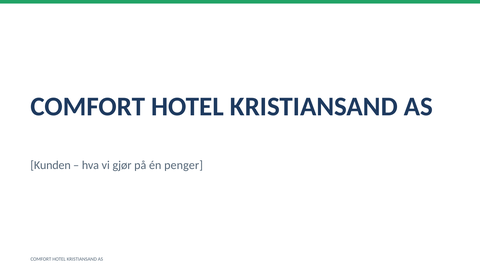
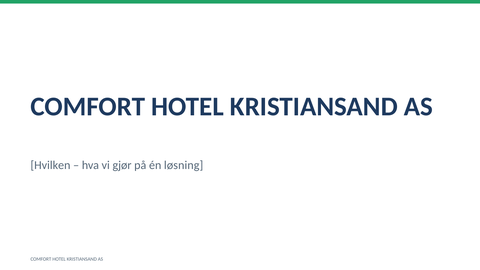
Kunden: Kunden -> Hvilken (50, 165)
penger: penger -> løsning (184, 165)
